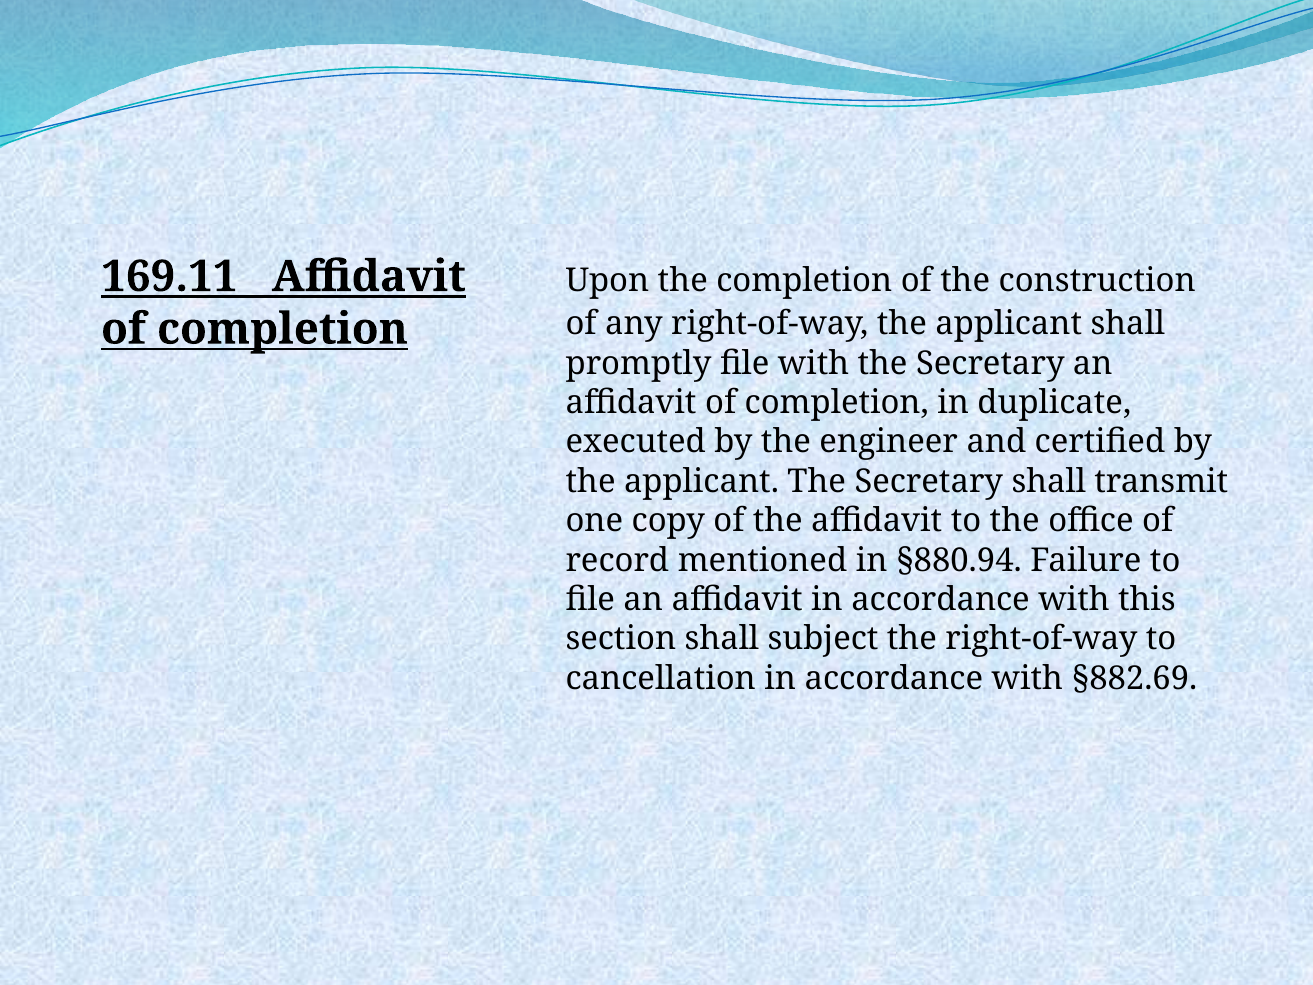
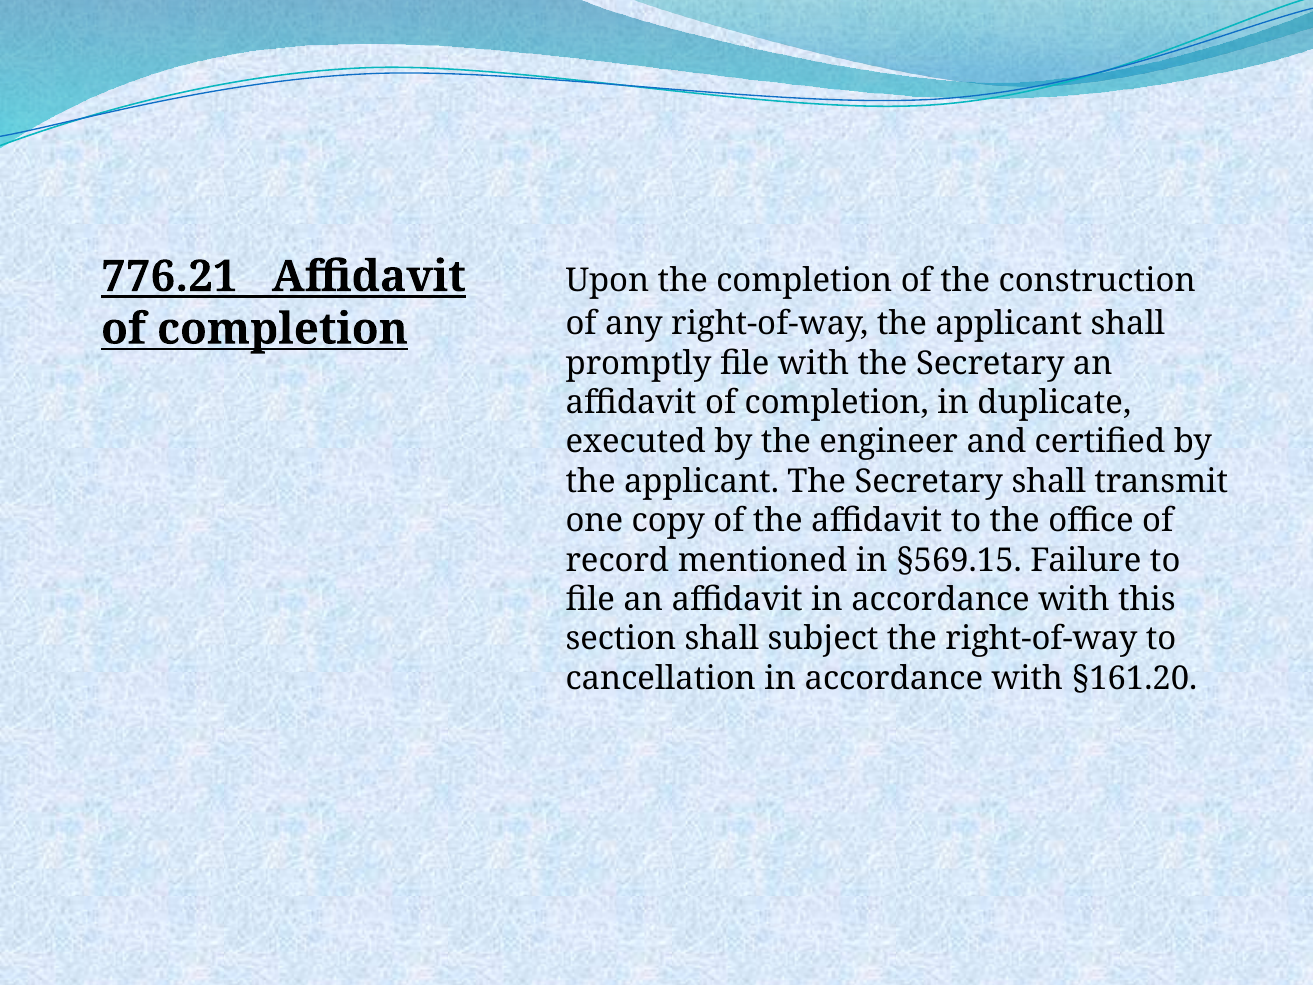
169.11: 169.11 -> 776.21 (169, 277)
§880.94: §880.94 -> §569.15 (959, 560)
§882.69: §882.69 -> §161.20 (1134, 678)
